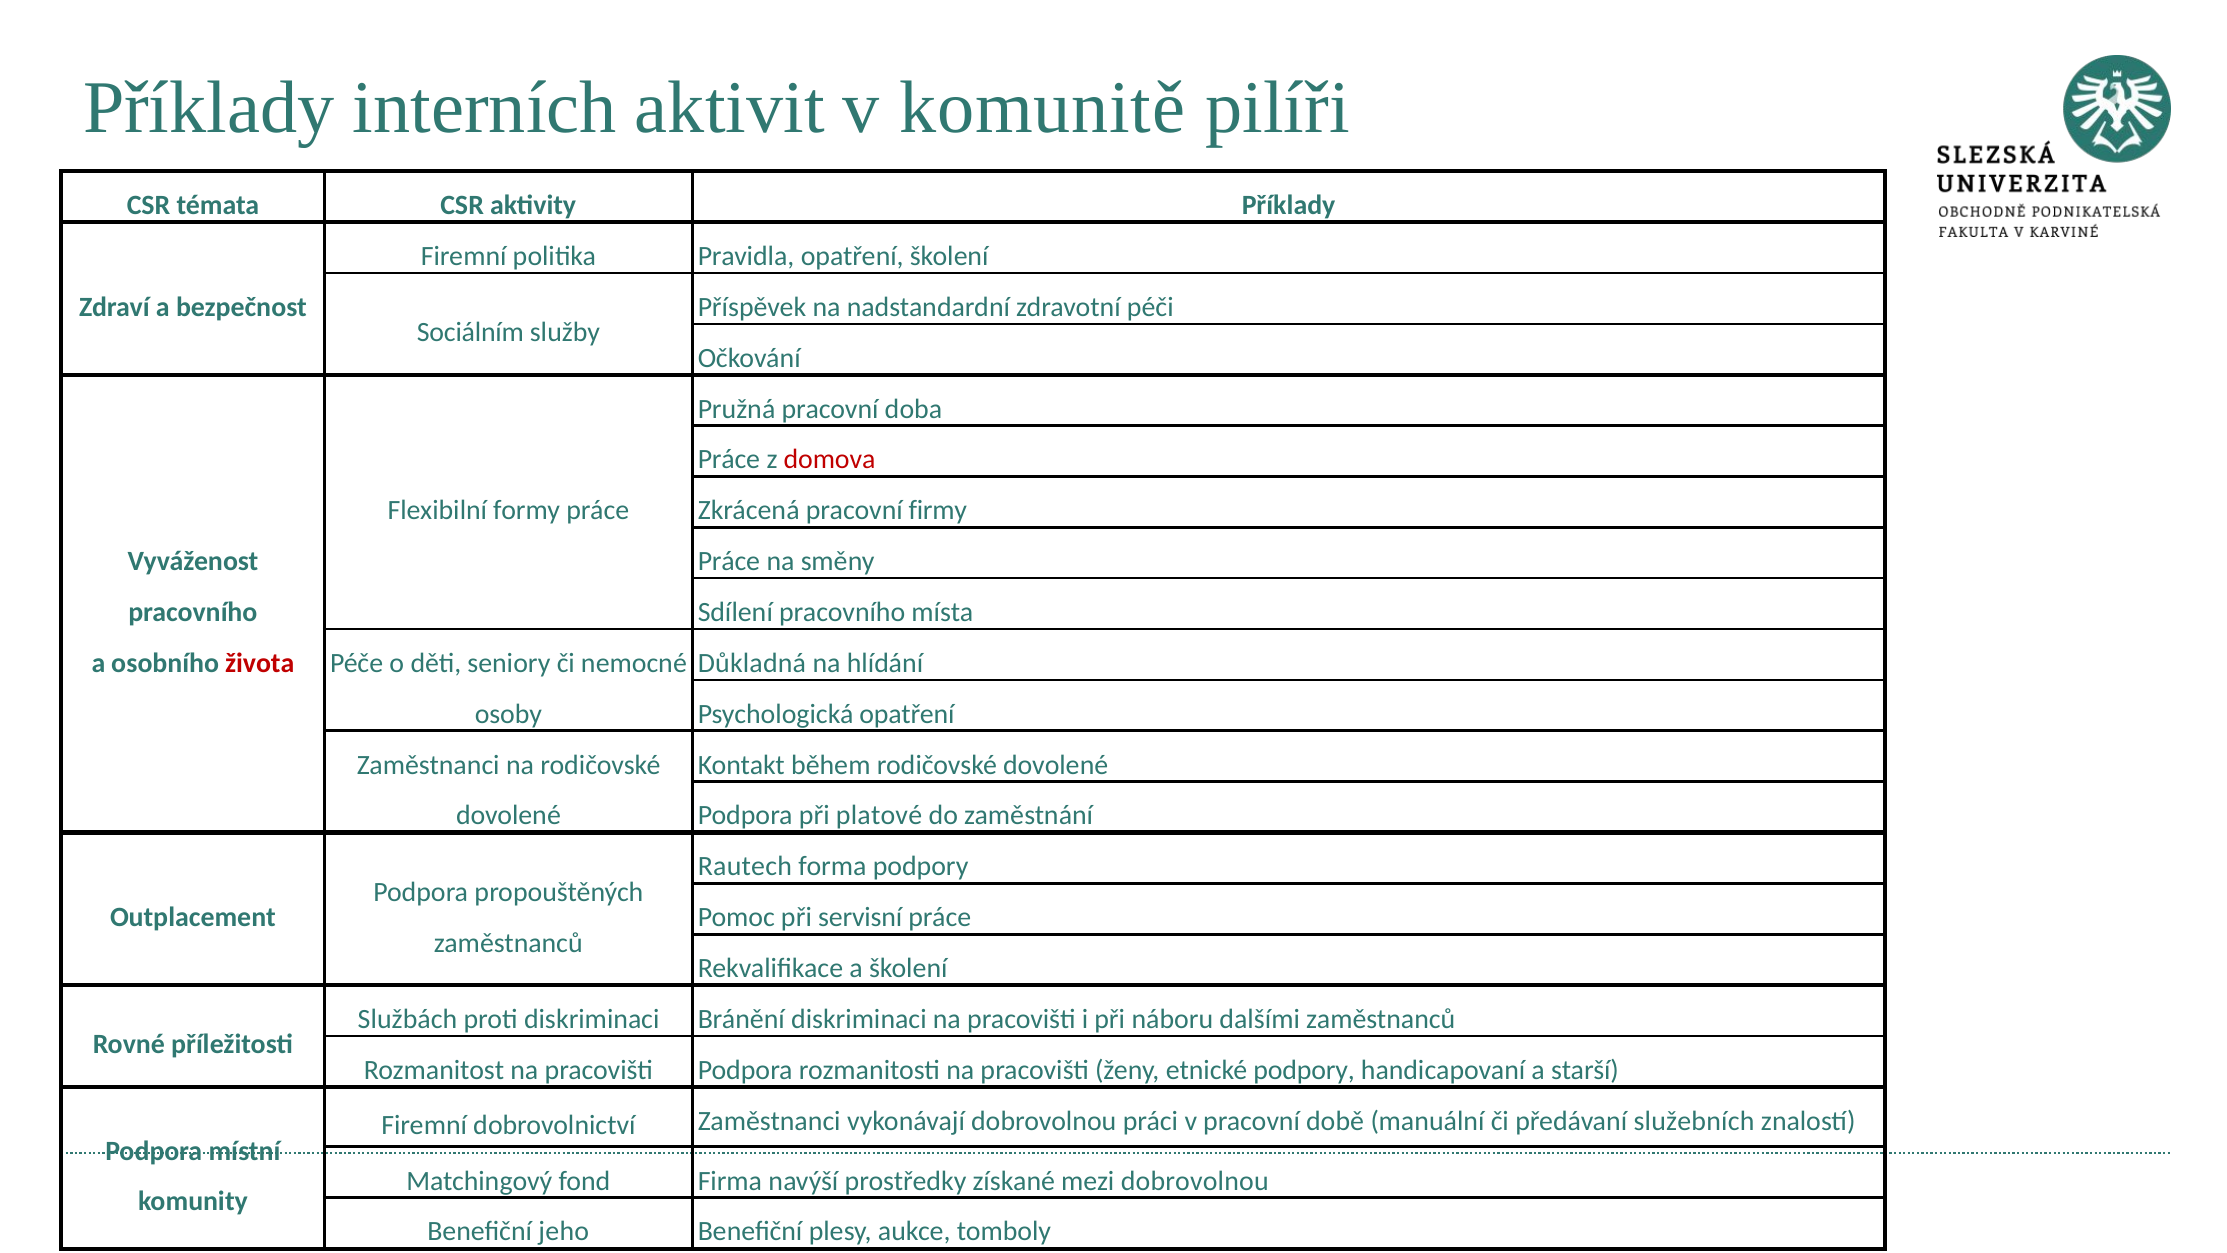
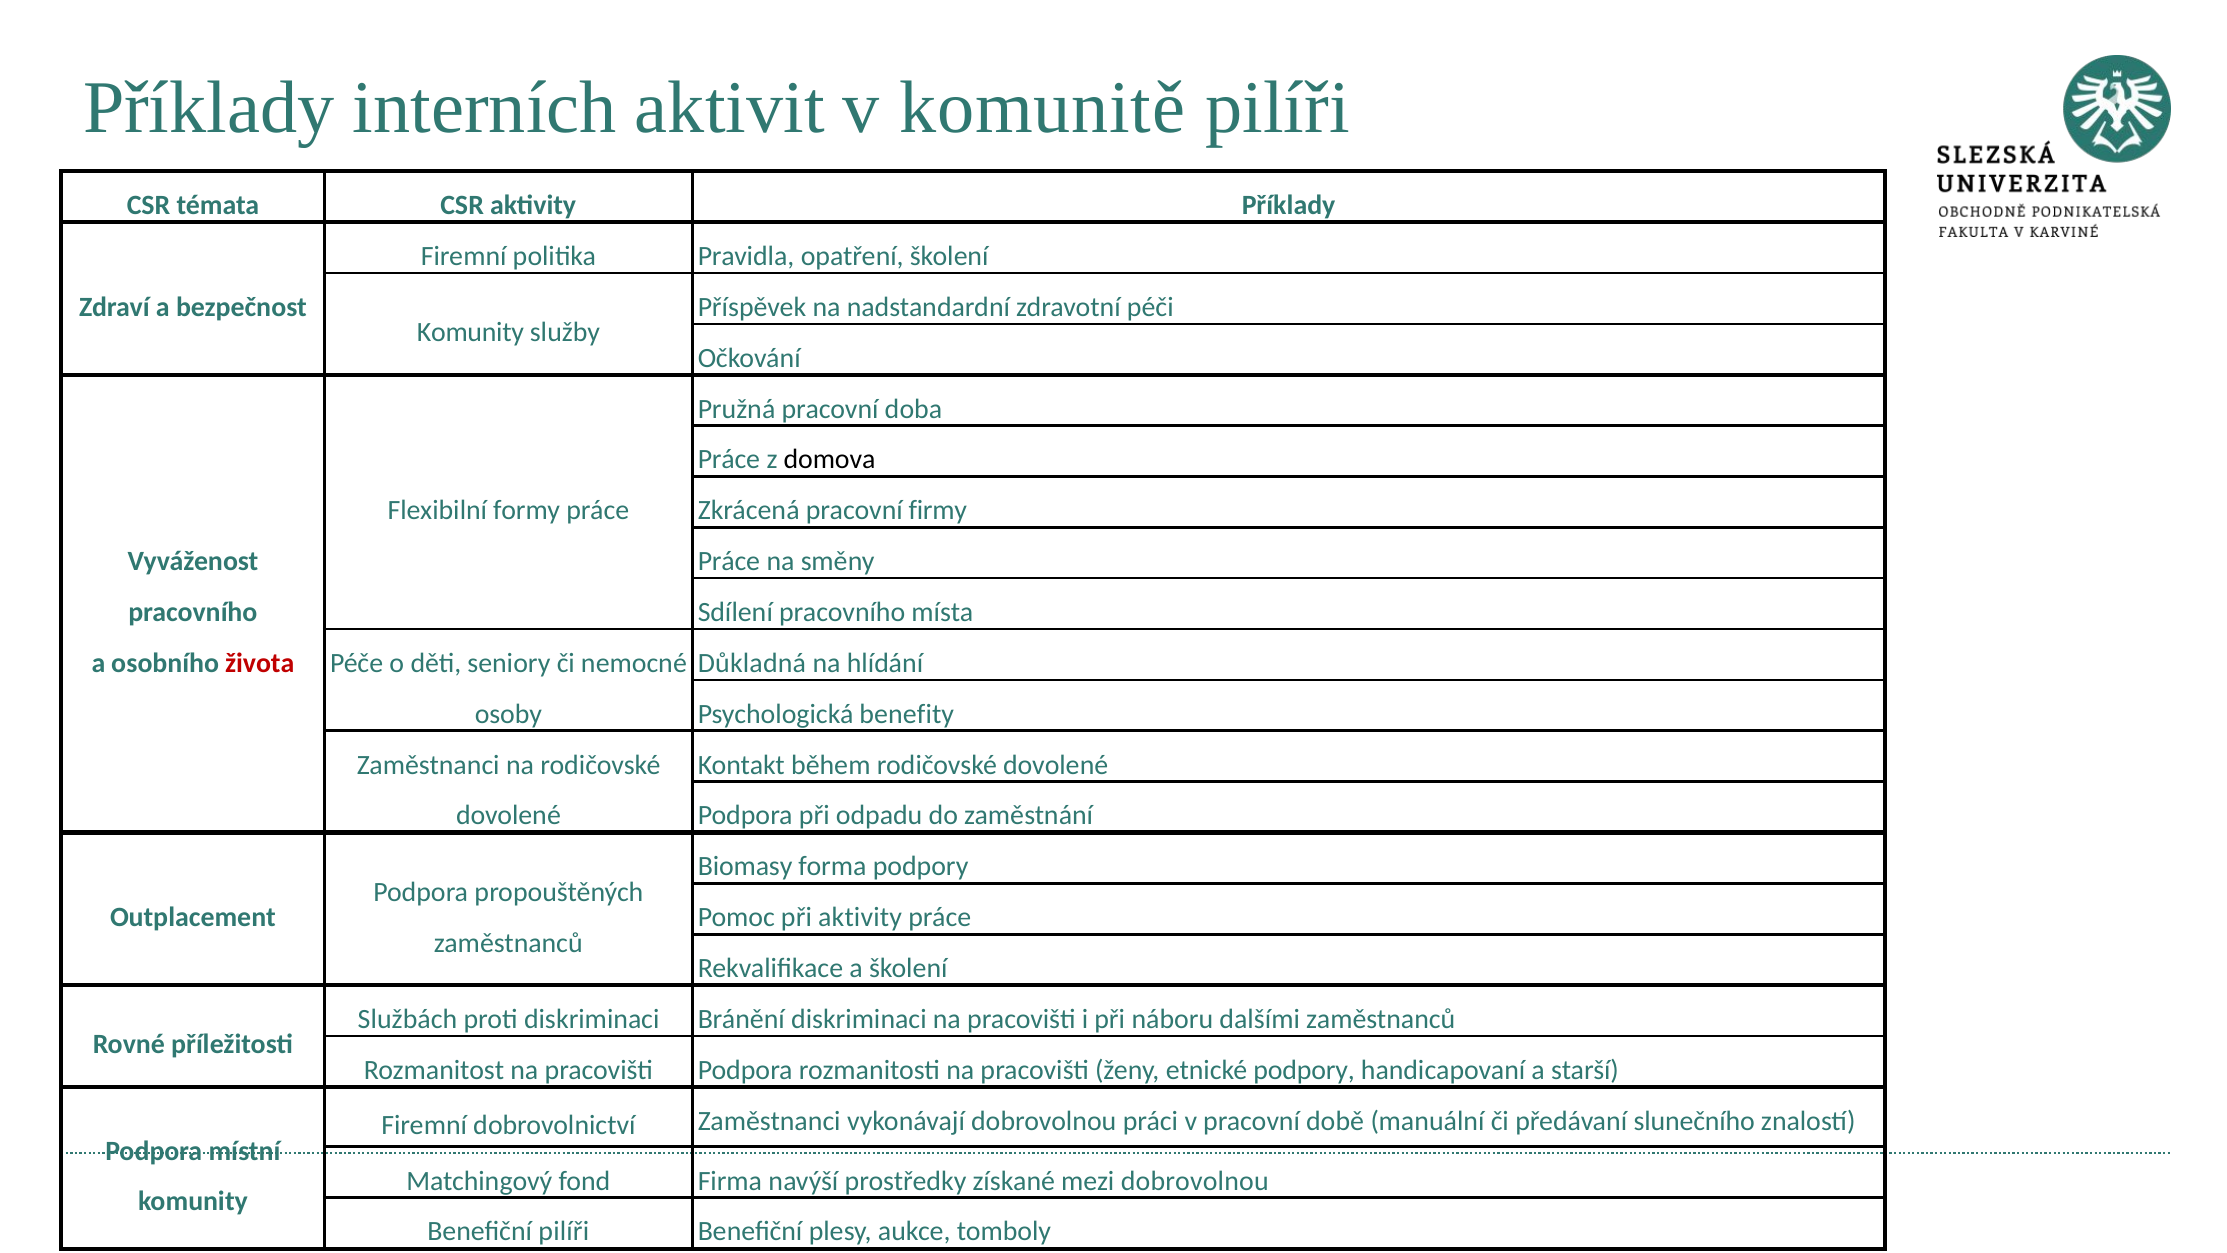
Sociálním: Sociálním -> Komunity (470, 332)
domova colour: red -> black (830, 460)
Psychologická opatření: opatření -> benefity (907, 714)
platové: platové -> odpadu (879, 816)
Rautech: Rautech -> Biomasy (745, 866)
při servisní: servisní -> aktivity (860, 917)
služebních: služebních -> slunečního (1694, 1121)
Benefiční jeho: jeho -> pilíři (564, 1232)
